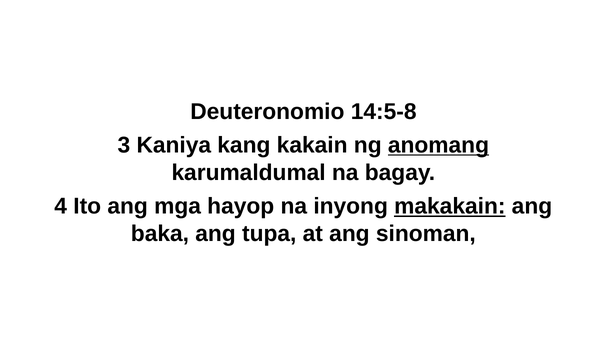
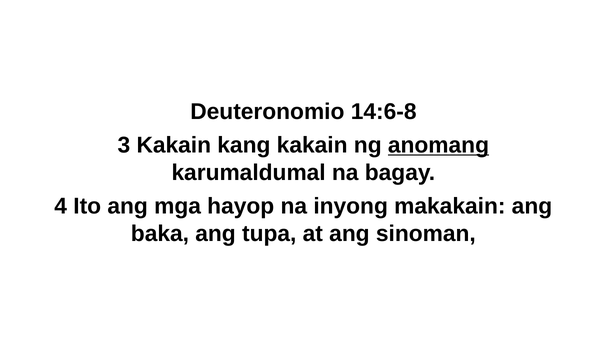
14:5-8: 14:5-8 -> 14:6-8 (384, 111)
3 Kaniya: Kaniya -> Kakain (174, 145)
makakain underline: present -> none (450, 206)
